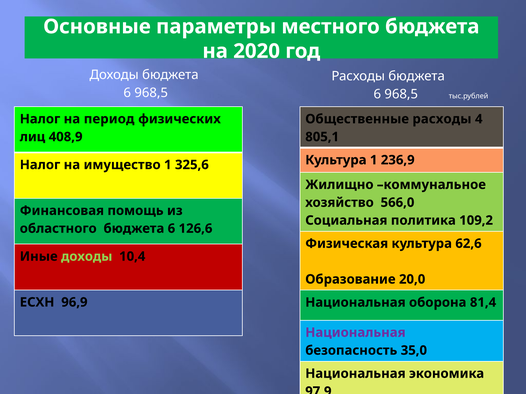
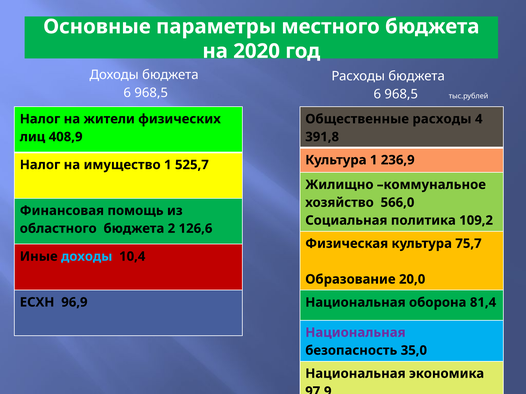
период: период -> жители (109, 119)
805,1: 805,1 -> 391,8 (322, 137)
325,6: 325,6 -> 525,7 (192, 165)
областного бюджета 6: 6 -> 2 (171, 229)
62,6: 62,6 -> 75,7 (468, 244)
доходы colour: light green -> light blue (87, 257)
